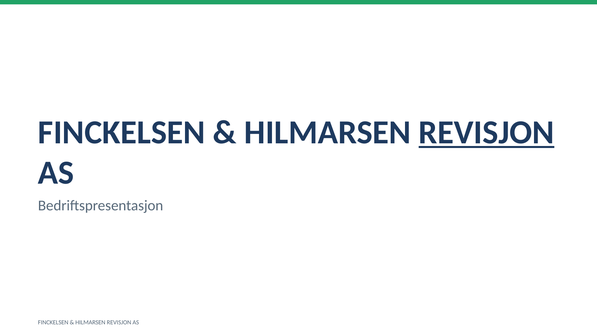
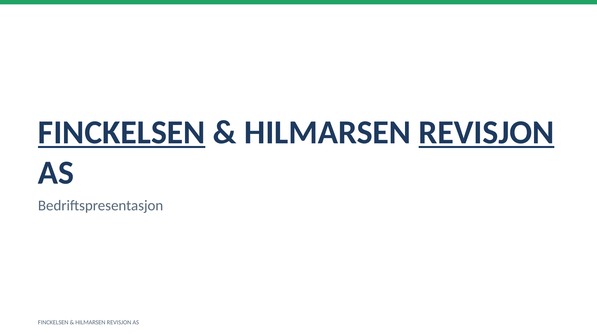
FINCKELSEN underline: none -> present (122, 132)
